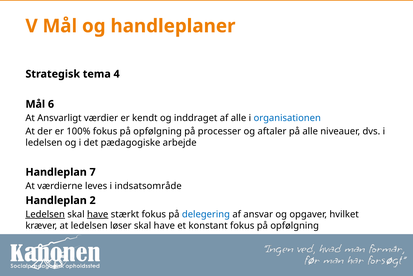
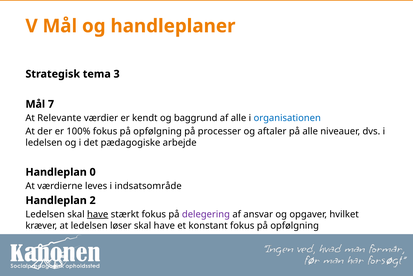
4: 4 -> 3 (117, 74)
6: 6 -> 7 (51, 104)
Ansvarligt: Ansvarligt -> Relevante (59, 118)
inddraget: inddraget -> baggrund (196, 118)
7: 7 -> 0 (93, 172)
Ledelsen underline: present -> none (45, 214)
delegering colour: blue -> purple (206, 214)
